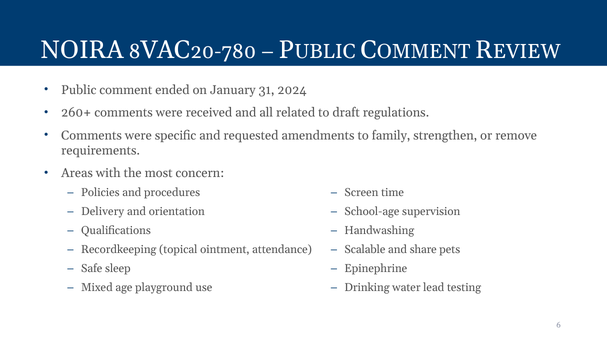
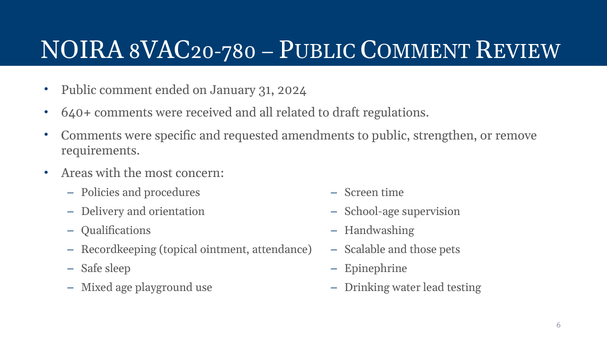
260+: 260+ -> 640+ (76, 113)
to family: family -> public (391, 136)
share: share -> those (423, 250)
